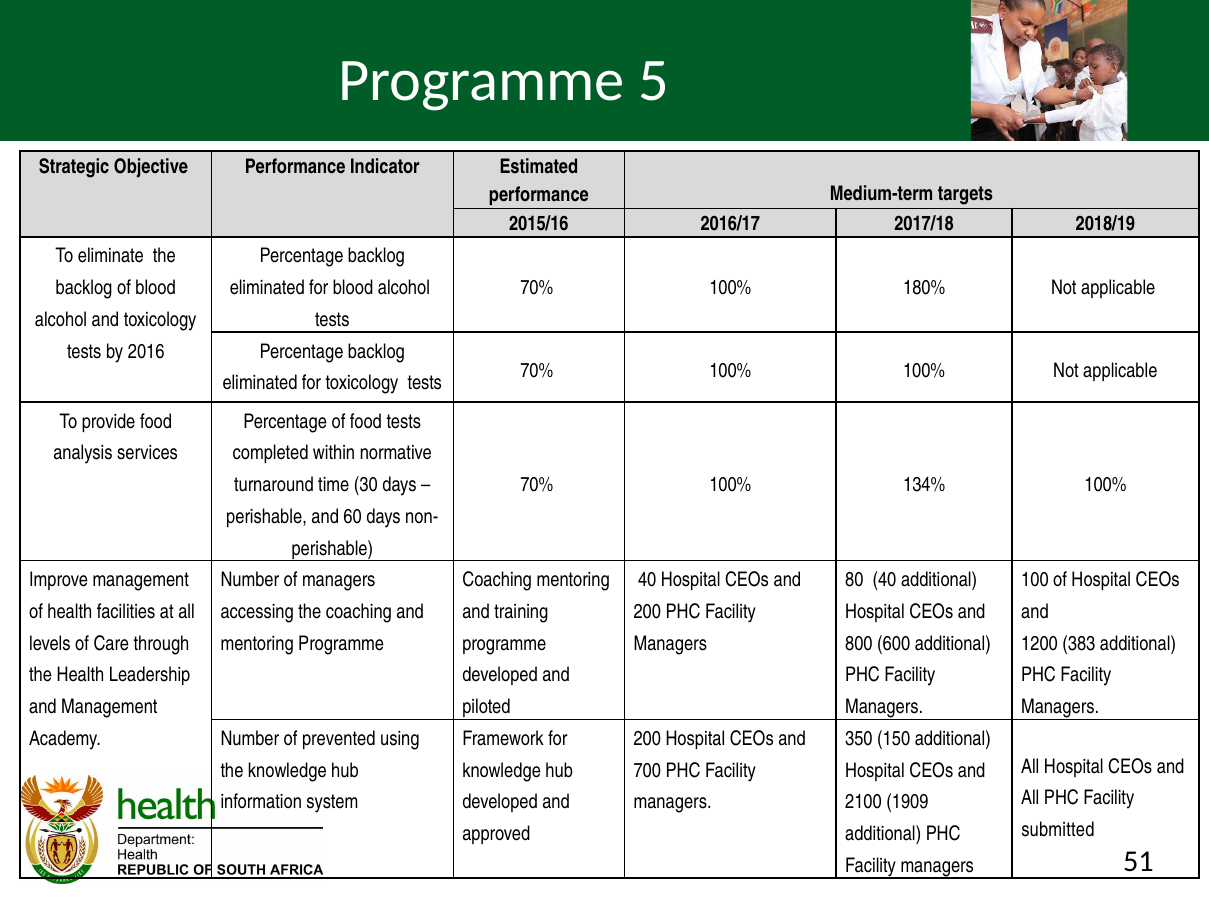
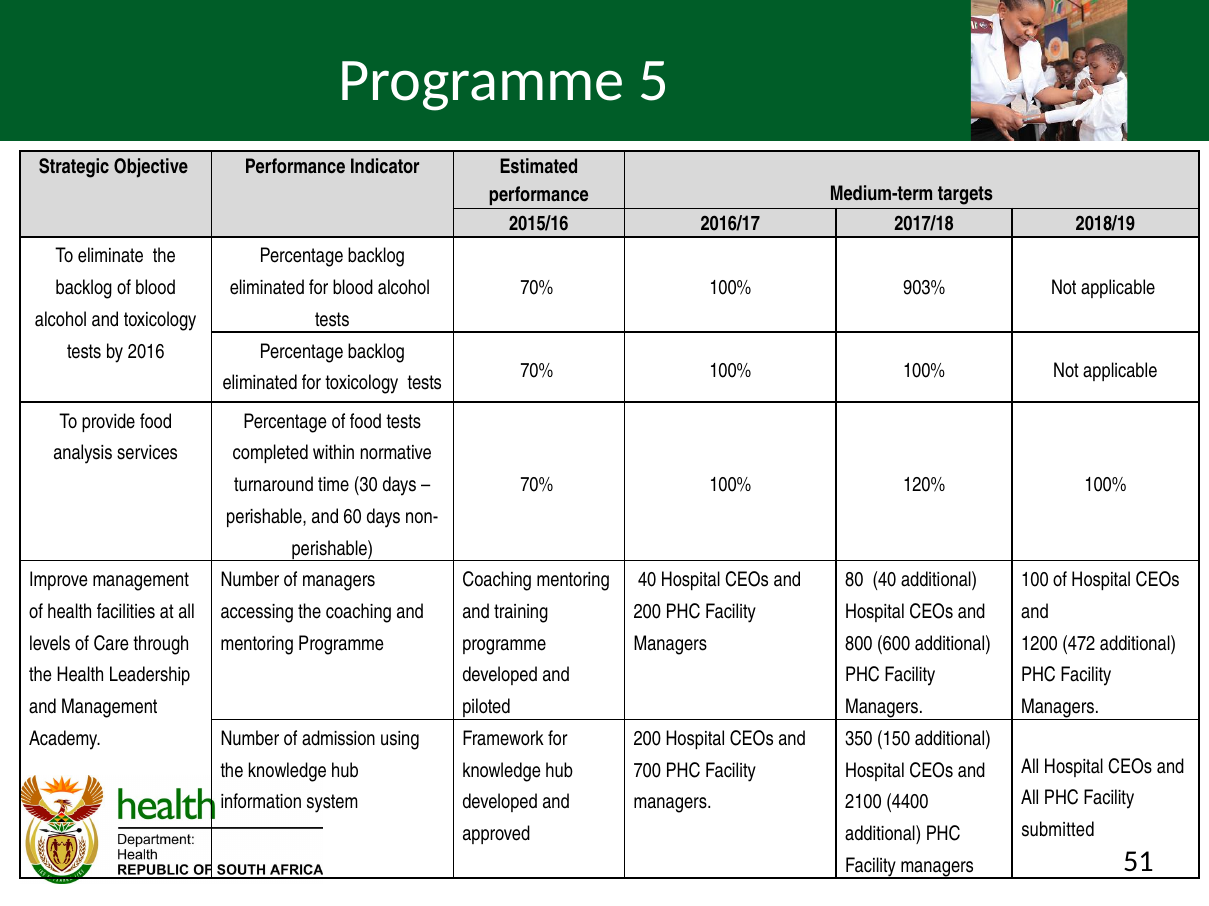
180%: 180% -> 903% (924, 288)
134%: 134% -> 120% (924, 485)
383: 383 -> 472 (1079, 644)
prevented: prevented -> admission (339, 739)
1909: 1909 -> 4400 (907, 803)
